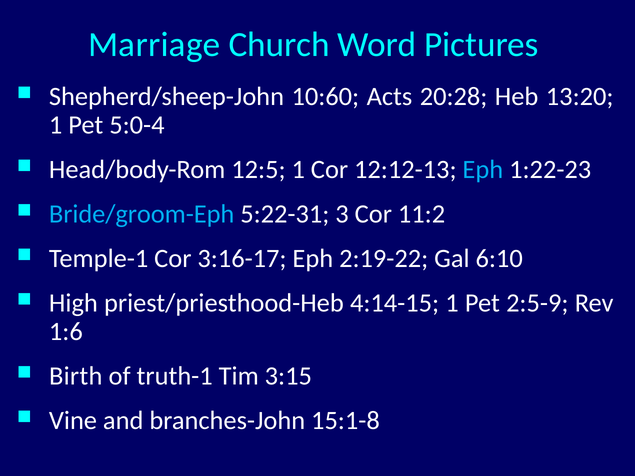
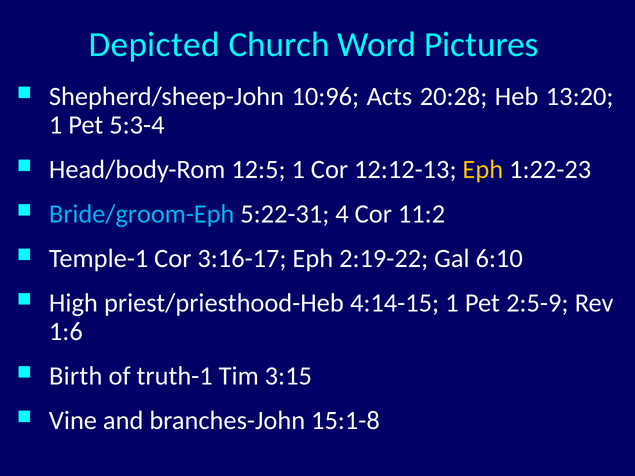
Marriage: Marriage -> Depicted (154, 45)
10:60: 10:60 -> 10:96 (325, 97)
5:0-4: 5:0-4 -> 5:3-4 (137, 125)
Eph colour: light blue -> yellow (483, 170)
3: 3 -> 4 (342, 214)
